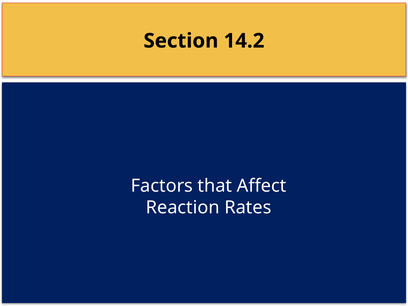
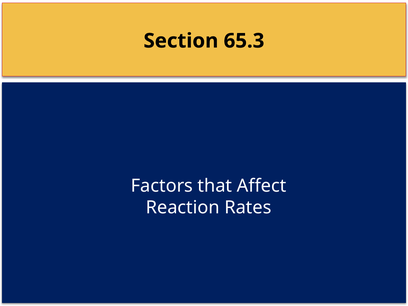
14.2: 14.2 -> 65.3 (244, 41)
